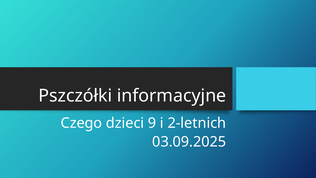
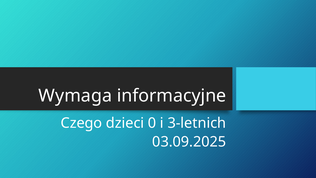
Pszczółki: Pszczółki -> Wymaga (75, 96)
9: 9 -> 0 (152, 123)
2-letnich: 2-letnich -> 3-letnich (197, 123)
